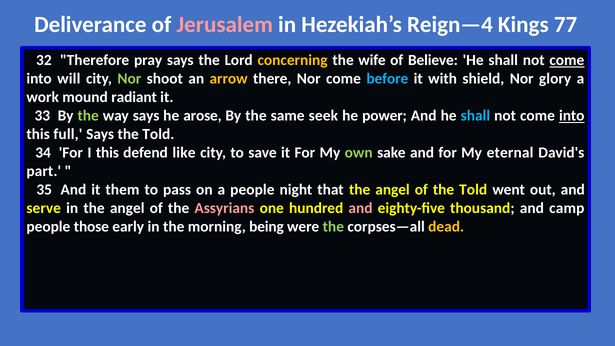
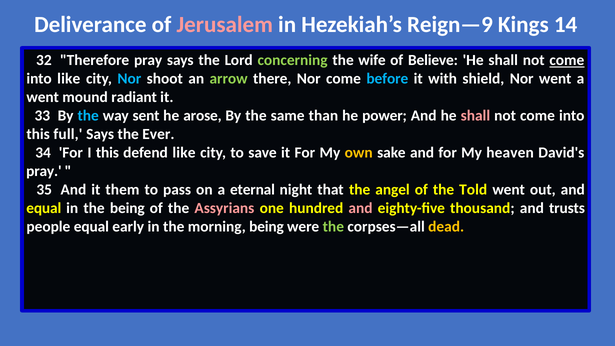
Reign—4: Reign—4 -> Reign—9 (450, 25)
77: 77 -> 14 (566, 25)
concerning colour: yellow -> light green (293, 60)
into will: will -> like (69, 79)
Nor colour: light green -> light blue (129, 79)
arrow colour: yellow -> light green (229, 79)
Nor glory: glory -> went (555, 79)
work: work -> went (43, 97)
the colour: light green -> light blue (88, 116)
way says: says -> sent (146, 116)
seek: seek -> than (323, 116)
shall colour: light blue -> pink (475, 116)
into underline: present -> none (572, 116)
Says the Told: Told -> Ever (158, 134)
own colour: light green -> yellow (359, 153)
eternal: eternal -> heaven (510, 153)
part: part -> pray (44, 171)
a people: people -> eternal (252, 190)
serve: serve -> equal (44, 208)
in the angel: angel -> being (127, 208)
camp: camp -> trusts (567, 208)
people those: those -> equal (91, 226)
